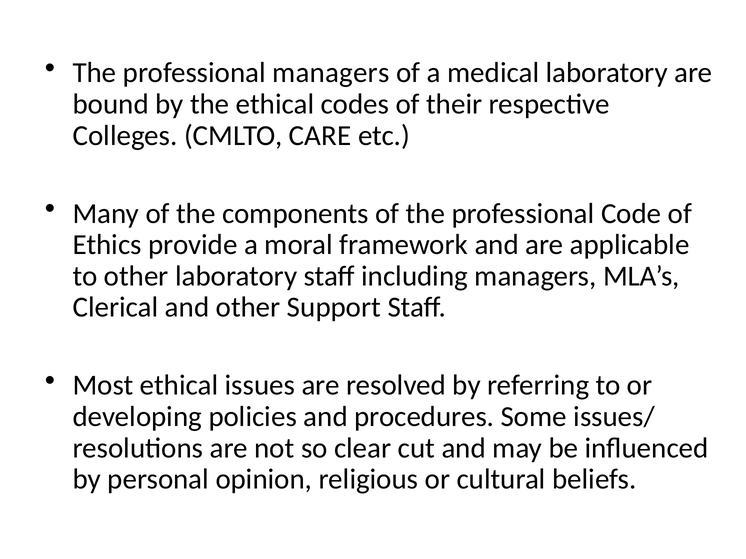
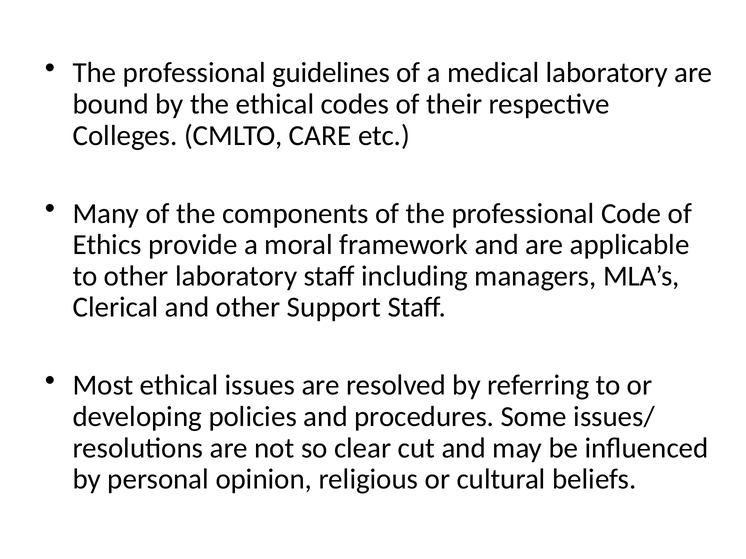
professional managers: managers -> guidelines (331, 73)
